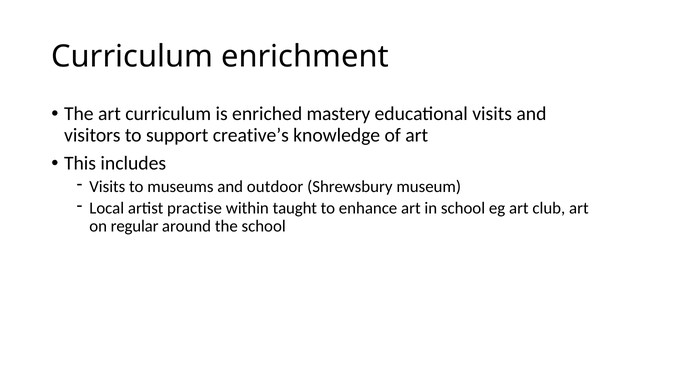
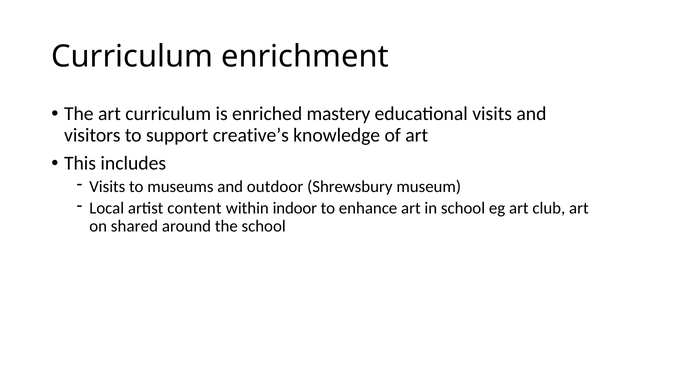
practise: practise -> content (194, 208)
taught: taught -> indoor (295, 208)
regular: regular -> shared (134, 226)
